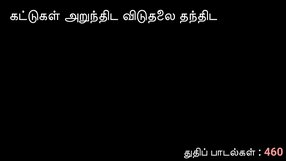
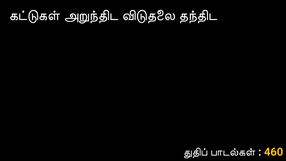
460 colour: pink -> yellow (274, 152)
